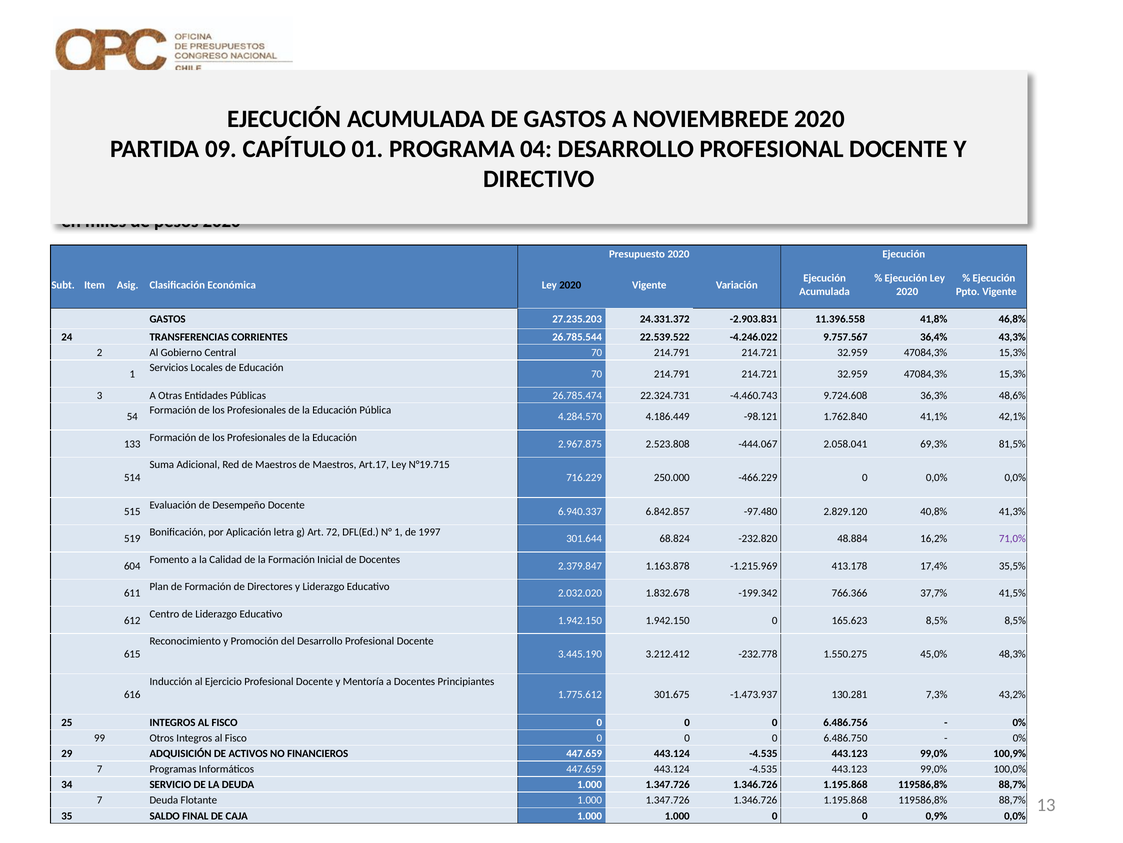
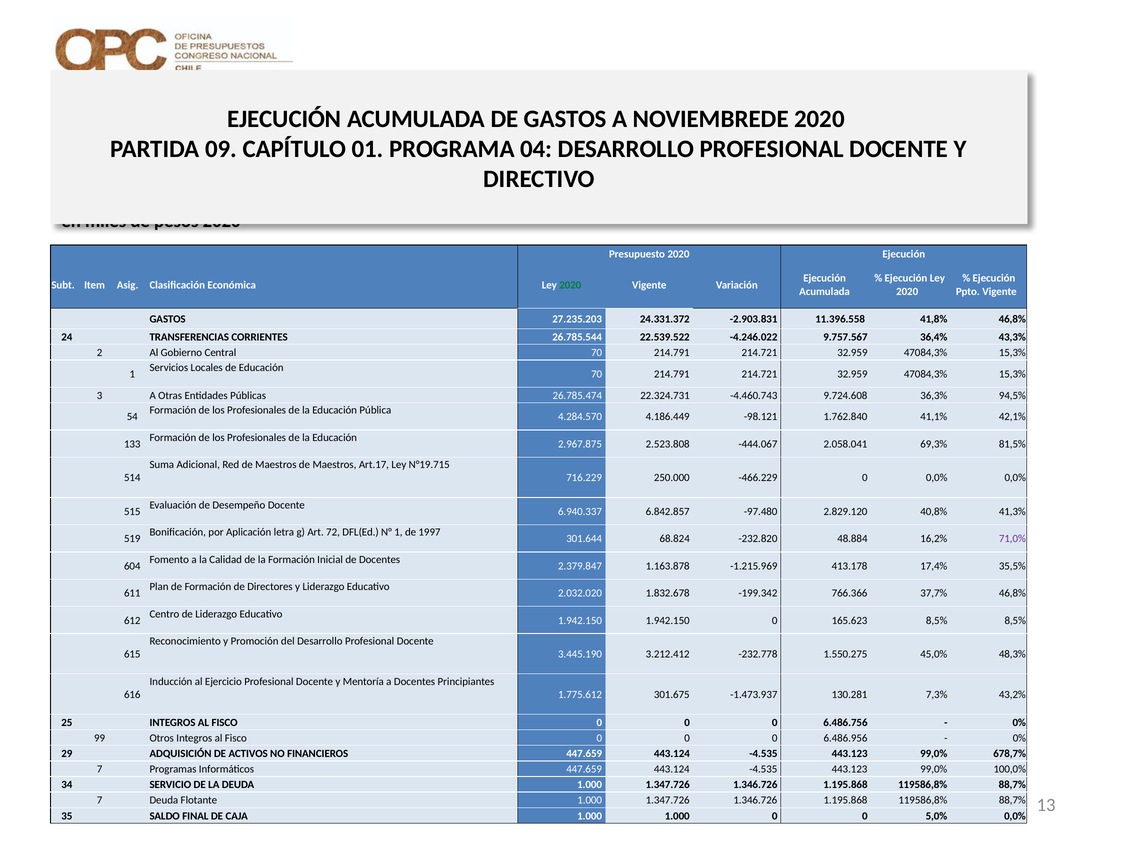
2020 colour: black -> green (570, 285)
48,6%: 48,6% -> 94,5% (1012, 395)
37,7% 41,5%: 41,5% -> 46,8% (1012, 593)
6.486.750: 6.486.750 -> 6.486.956 (845, 737)
100,9%: 100,9% -> 678,7% (1010, 753)
0,9%: 0,9% -> 5,0% (936, 815)
